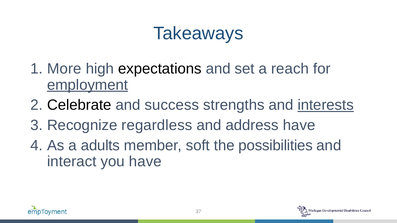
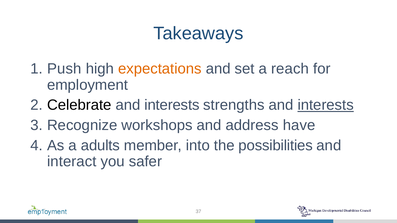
More: More -> Push (64, 69)
expectations colour: black -> orange (160, 69)
employment underline: present -> none (88, 85)
success: success -> interests (172, 105)
regardless: regardless -> workshops (157, 125)
soft: soft -> into (198, 146)
you have: have -> safer (145, 162)
